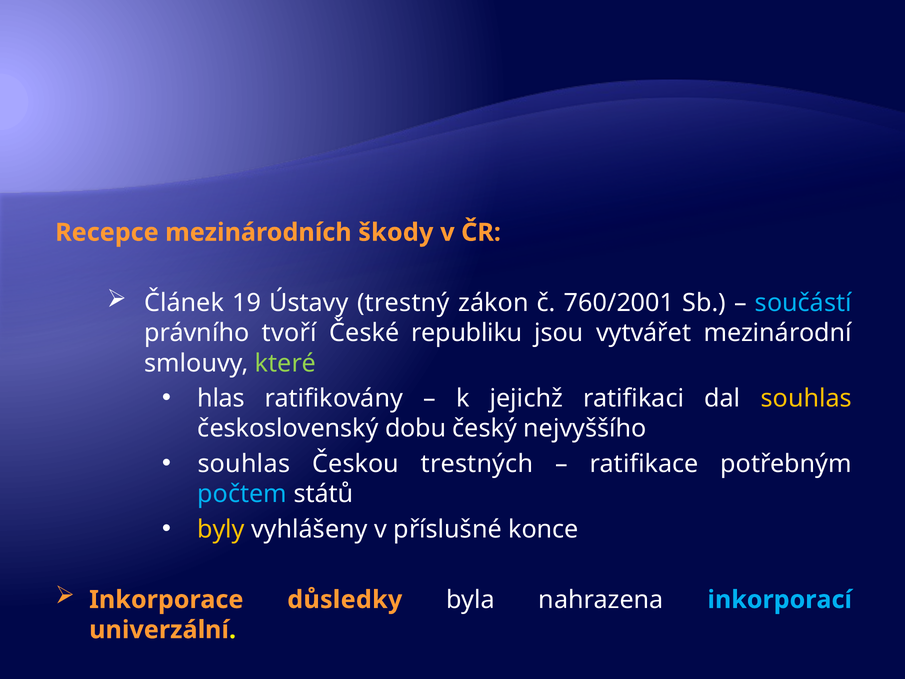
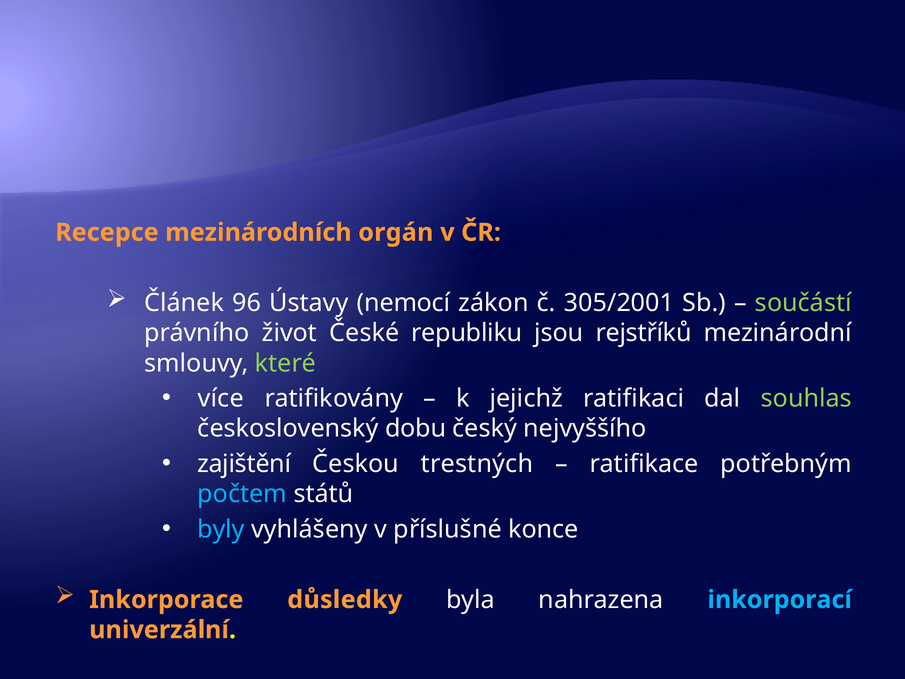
škody: škody -> orgán (396, 232)
19: 19 -> 96 (247, 303)
trestný: trestný -> nemocí (404, 303)
760/2001: 760/2001 -> 305/2001 (619, 303)
součástí colour: light blue -> light green (803, 303)
tvoří: tvoří -> život (289, 333)
vytvářet: vytvářet -> rejstříků (644, 333)
hlas: hlas -> více (221, 398)
souhlas colour: yellow -> light green (806, 398)
souhlas: souhlas -> zajištění (244, 464)
byly colour: yellow -> light blue (221, 529)
